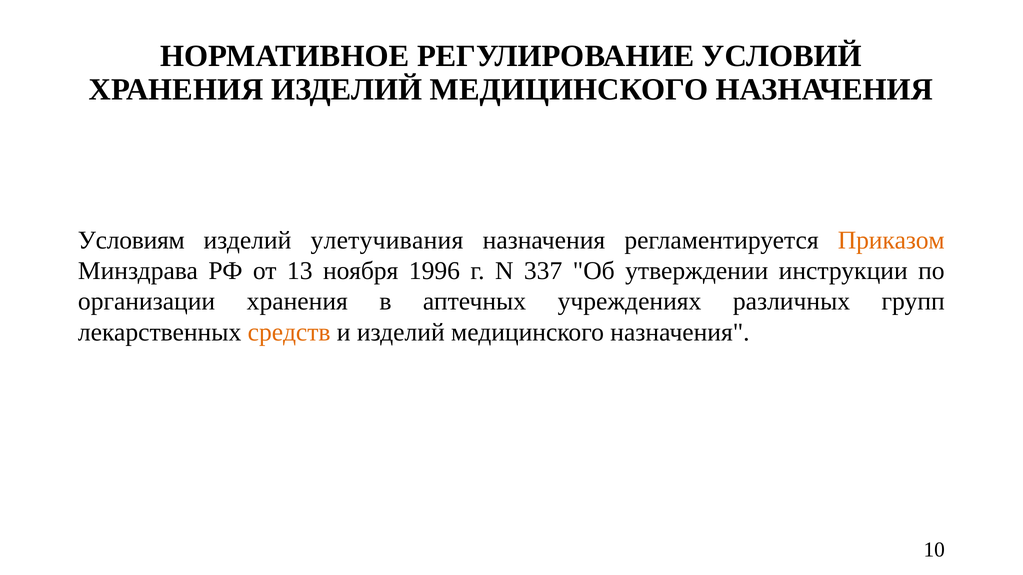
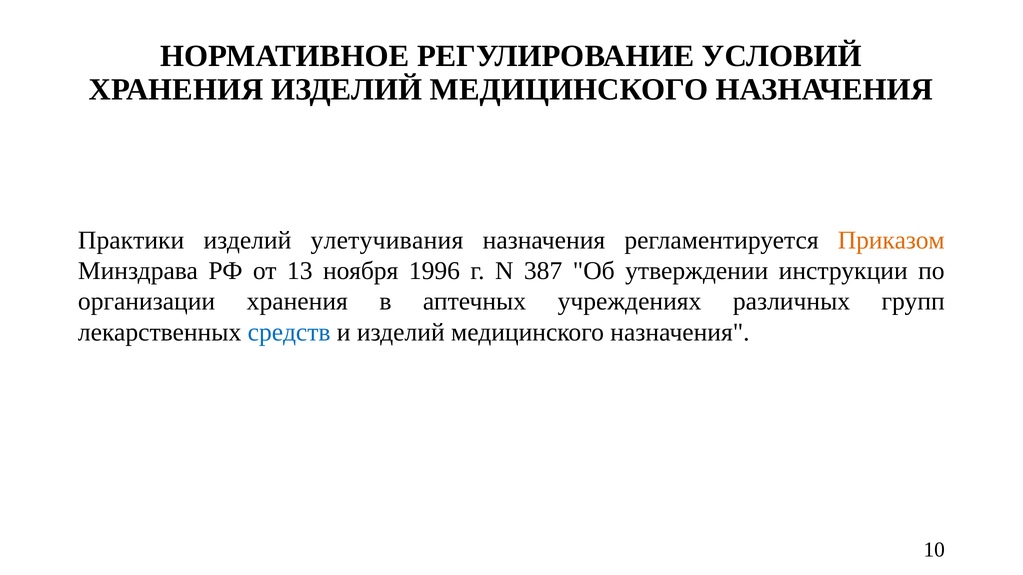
Условиям: Условиям -> Практики (131, 240)
337: 337 -> 387 (543, 271)
средств colour: orange -> blue (289, 332)
